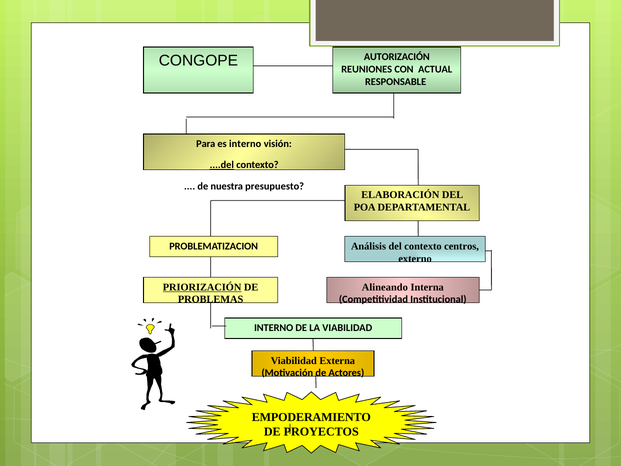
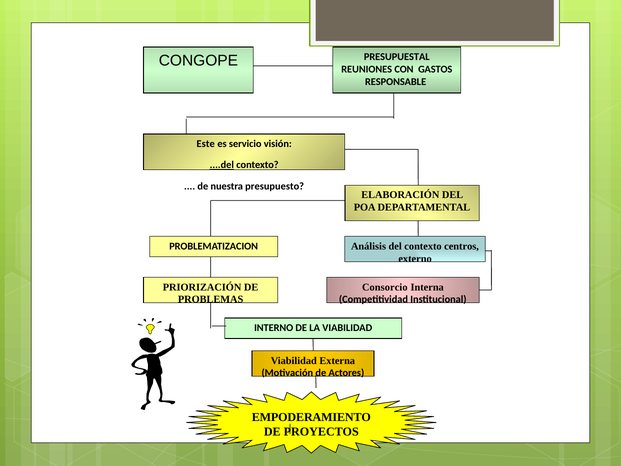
AUTORIZACIÓN: AUTORIZACIÓN -> PRESUPUESTAL (397, 57)
ACTUAL: ACTUAL -> GASTOS (435, 69)
Para: Para -> Este (206, 144)
es interno: interno -> servicio (245, 144)
PRIORIZACIÓN underline: present -> none (202, 287)
Alineando: Alineando -> Consorcio (385, 287)
